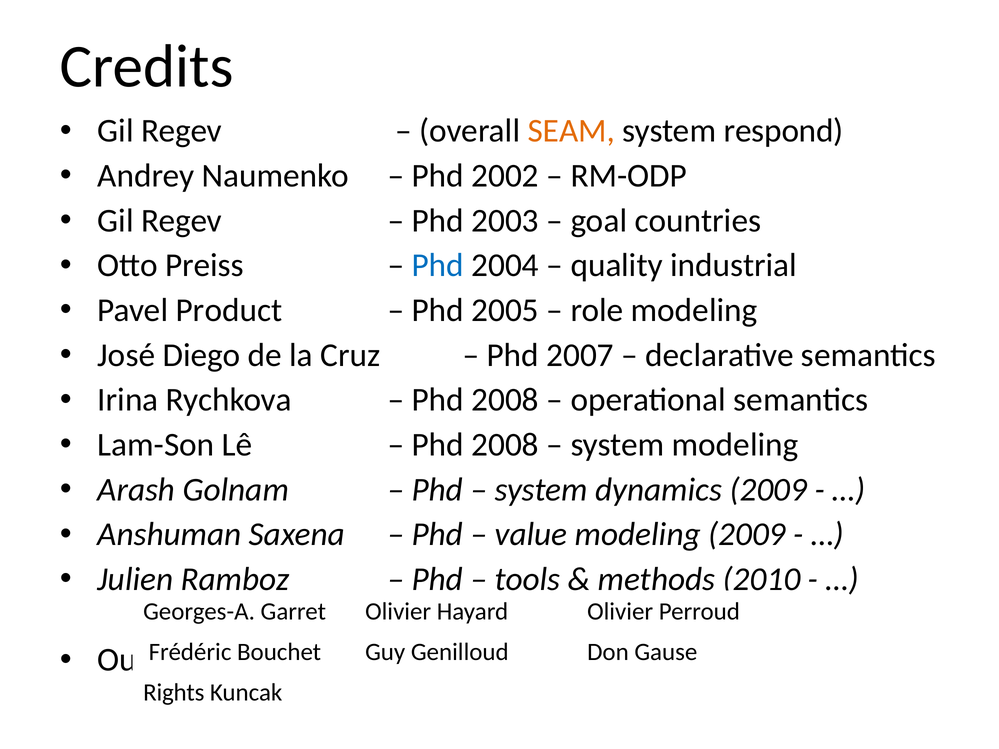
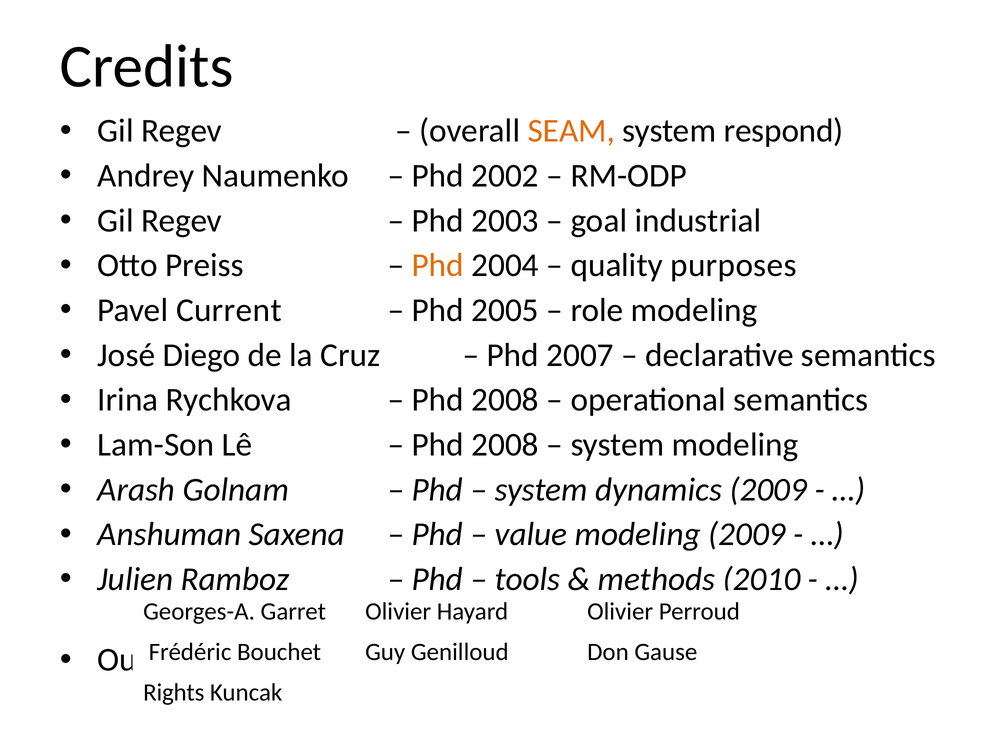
goal countries: countries -> industrial (698, 221)
Phd colour: blue -> orange (438, 266)
quality industrial: industrial -> purposes (733, 266)
Product: Product -> Current (229, 310)
